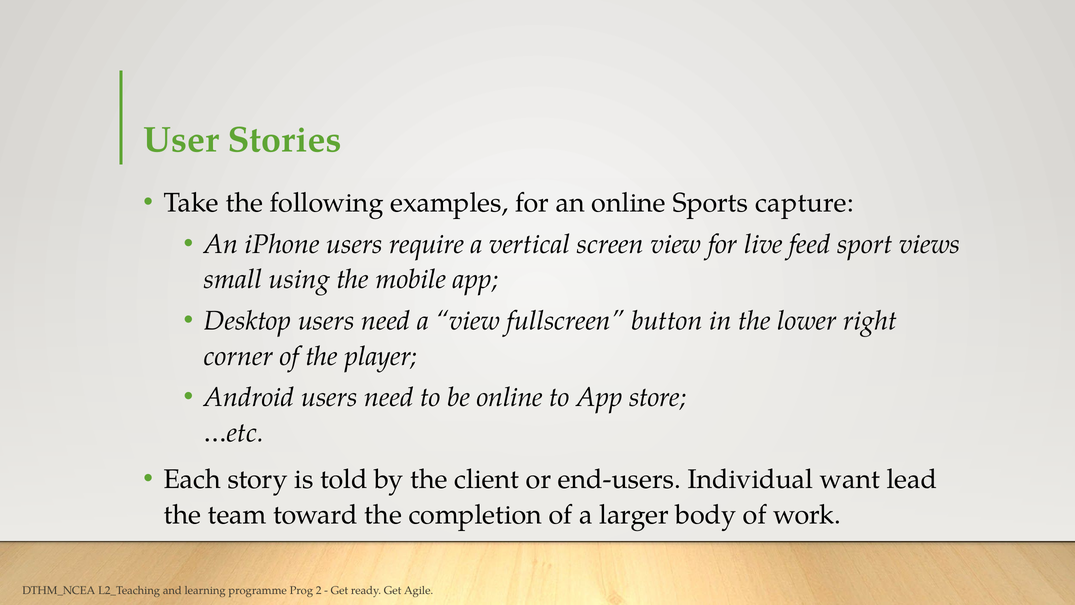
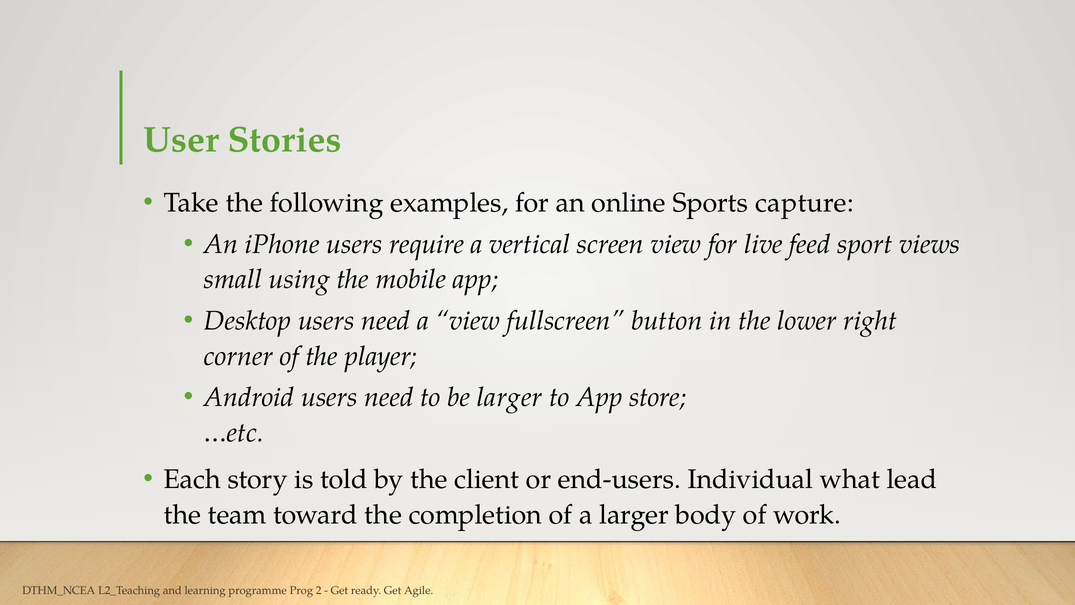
be online: online -> larger (509, 397)
want: want -> what (850, 479)
